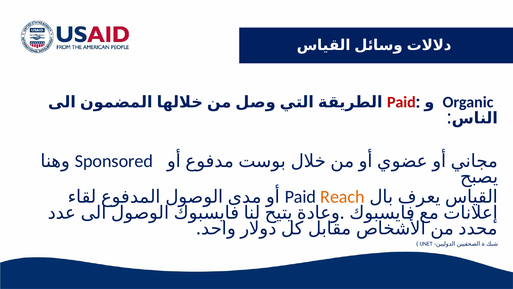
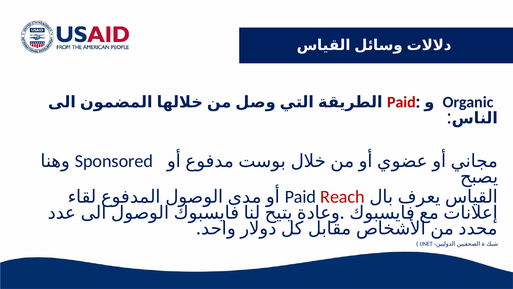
Reach colour: orange -> red (342, 197)
